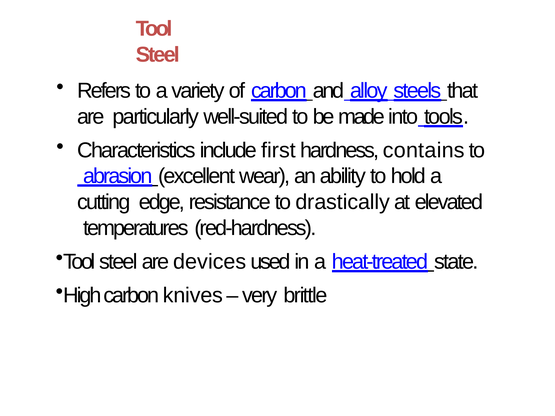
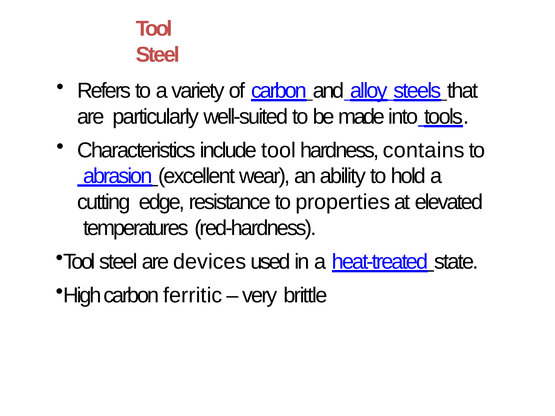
include first: first -> tool (279, 150)
drastically: drastically -> properties (343, 202)
knives: knives -> ferritic (193, 295)
